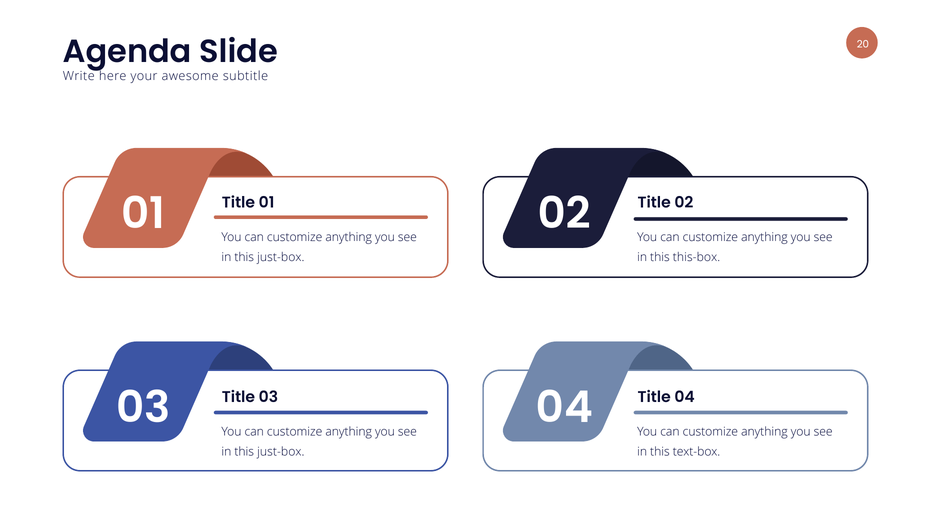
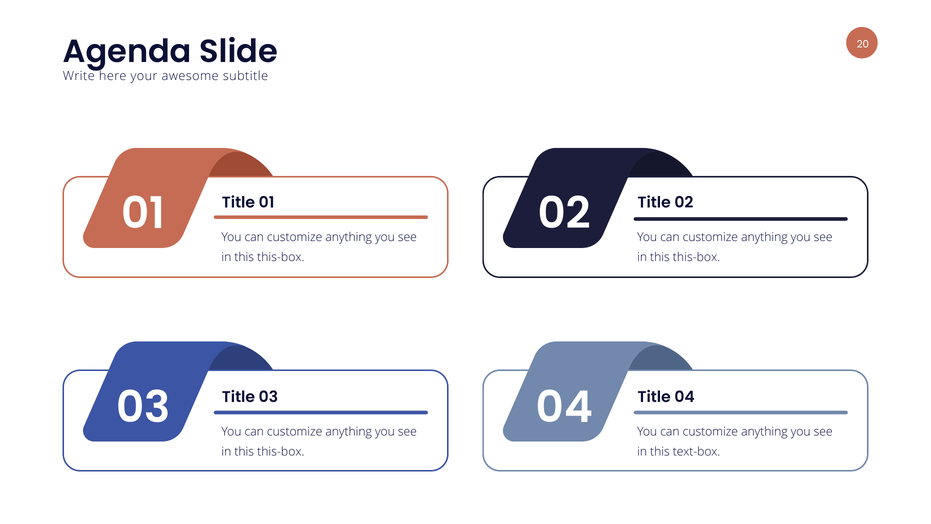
just-box: just-box -> this-box (281, 257)
just-box: just-box -> this-box (281, 451)
